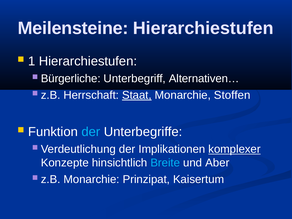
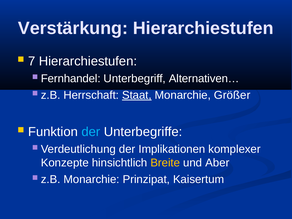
Meilensteine: Meilensteine -> Verstärkung (73, 28)
1: 1 -> 7 (32, 61)
Bürgerliche: Bürgerliche -> Fernhandel (71, 79)
Stoffen: Stoffen -> Größer (232, 95)
komplexer underline: present -> none (235, 149)
Breite colour: light blue -> yellow (165, 163)
